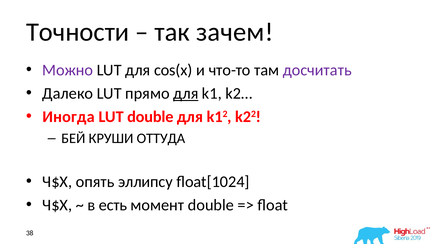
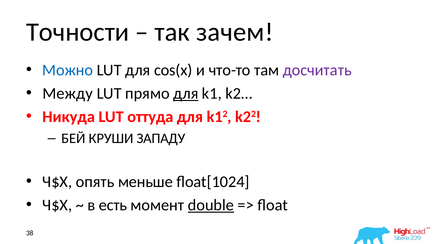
Можно colour: purple -> blue (68, 70)
Далеко: Далеко -> Между (68, 93)
Иногда: Иногда -> Никуда (69, 117)
LUT double: double -> оттуда (150, 117)
ОТТУДА: ОТТУДА -> ЗАПАДУ (161, 139)
эллипсу: эллипсу -> меньше (145, 182)
double underline: none -> present (211, 205)
